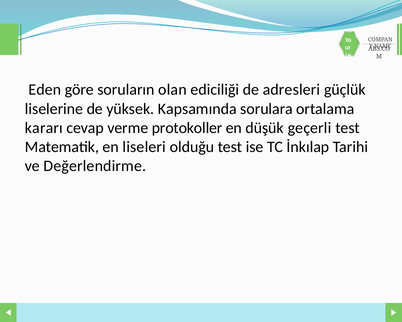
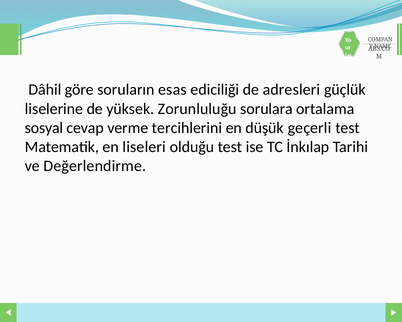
Eden: Eden -> Dâhil (45, 90)
olan: olan -> esas (172, 90)
Kapsamında: Kapsamında -> Zorunluluğu (197, 109)
kararı: kararı -> sosyal (44, 128)
protokoller: protokoller -> tercihlerini (187, 128)
